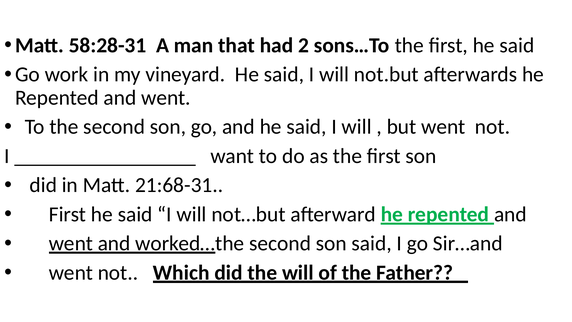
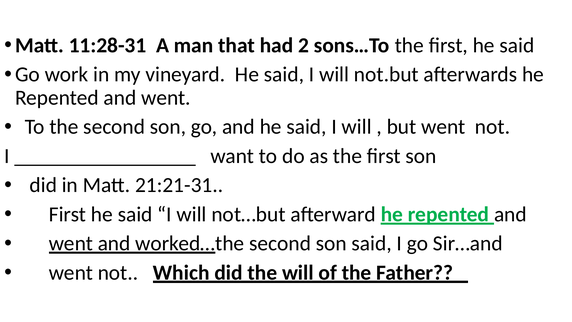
58:28-31: 58:28-31 -> 11:28-31 (108, 45)
21:68-31: 21:68-31 -> 21:21-31 (179, 185)
